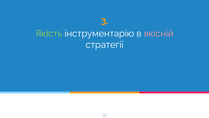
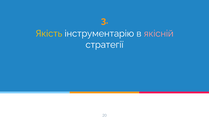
Якість colour: light green -> yellow (49, 33)
